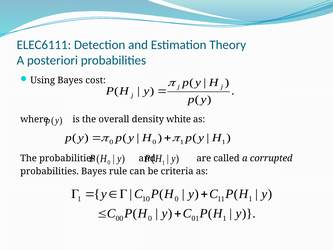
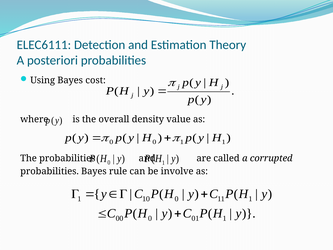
white: white -> value (179, 119)
criteria: criteria -> involve (177, 171)
